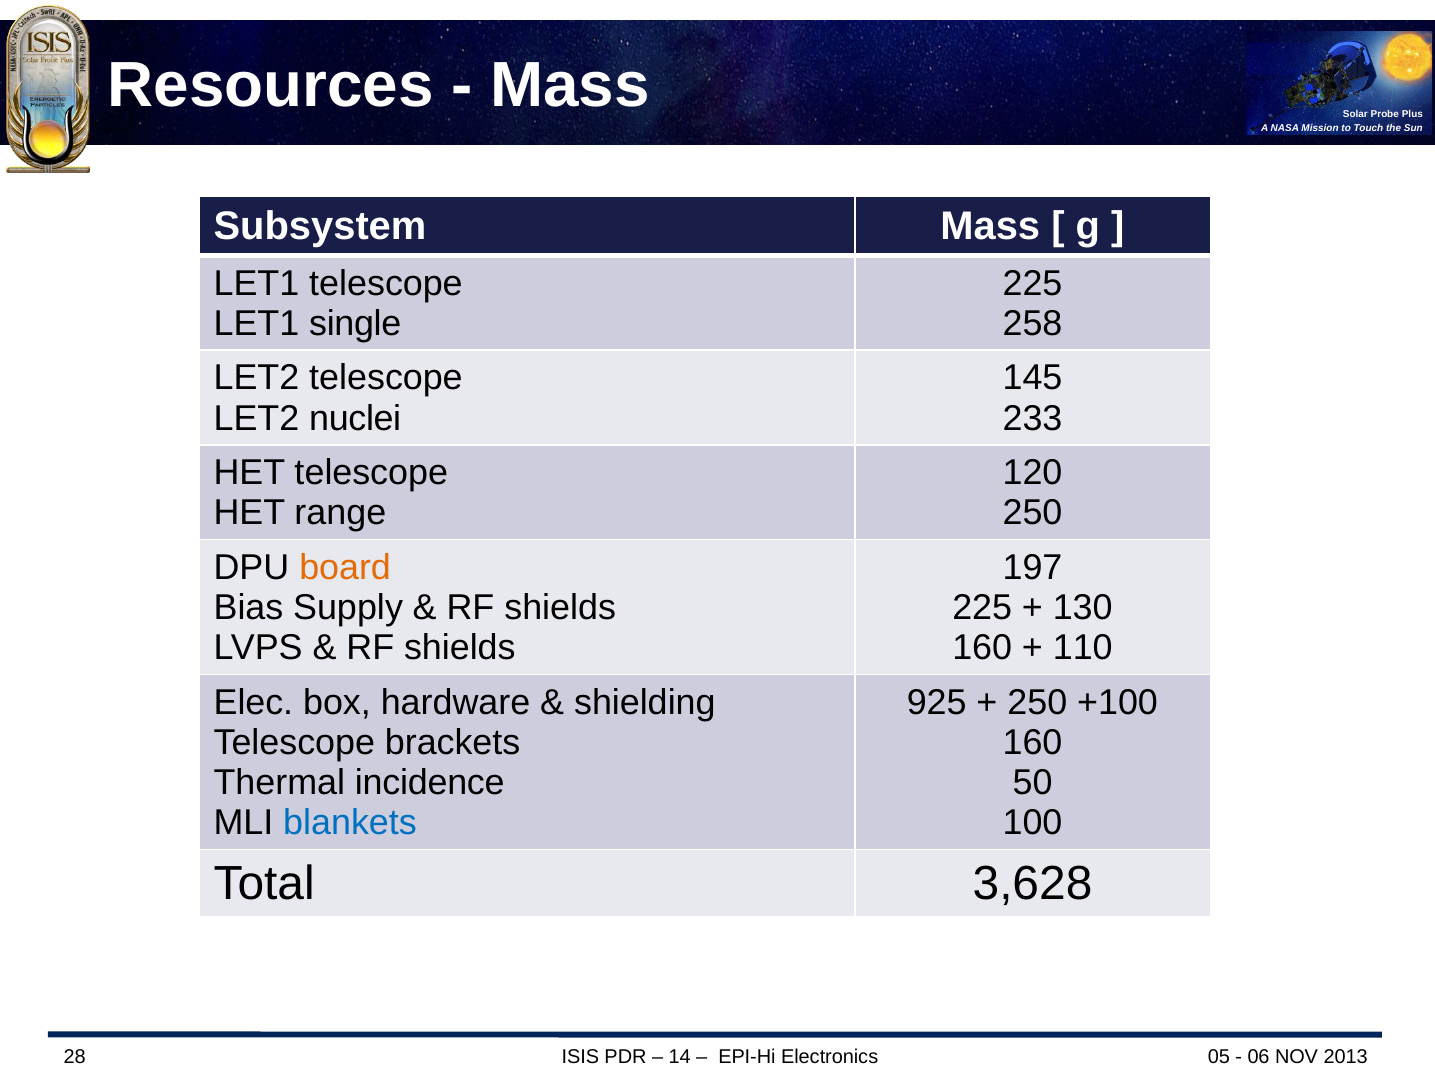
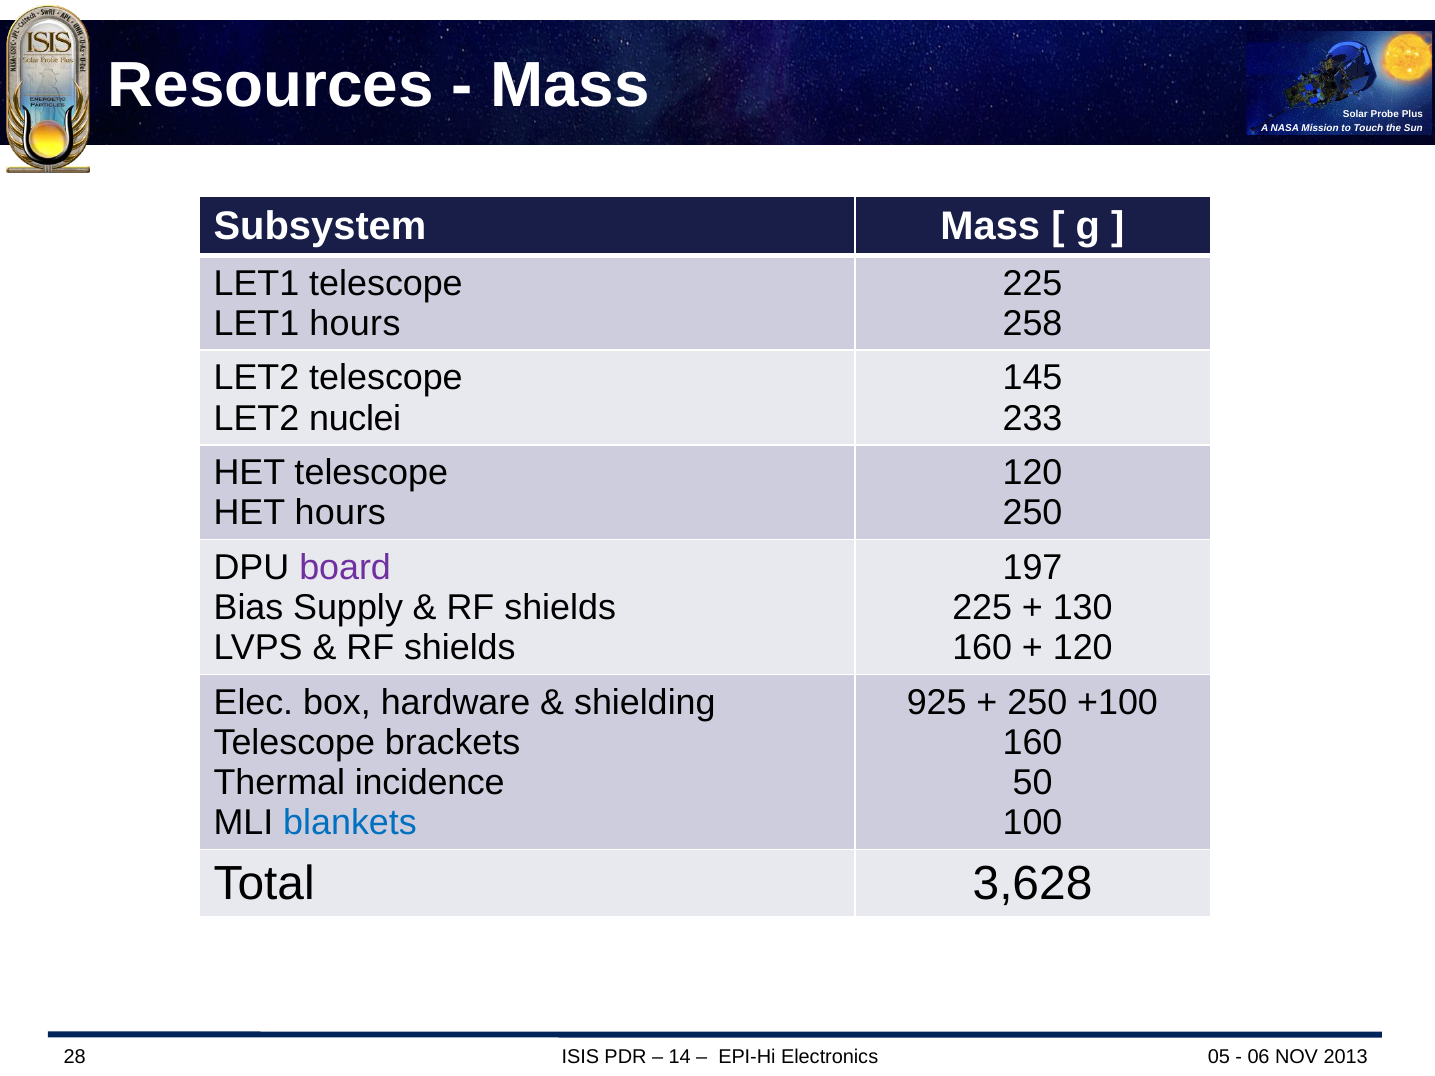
LET1 single: single -> hours (355, 324)
HET range: range -> hours (340, 513)
board colour: orange -> purple (345, 568)
110: 110 -> 120 (1083, 648)
